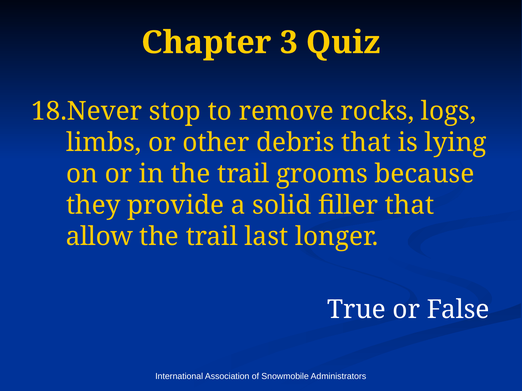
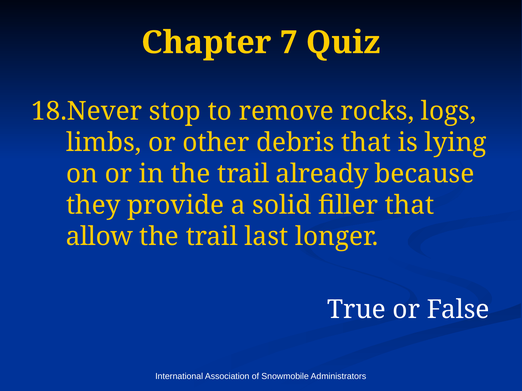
3: 3 -> 7 (289, 43)
grooms: grooms -> already (322, 174)
